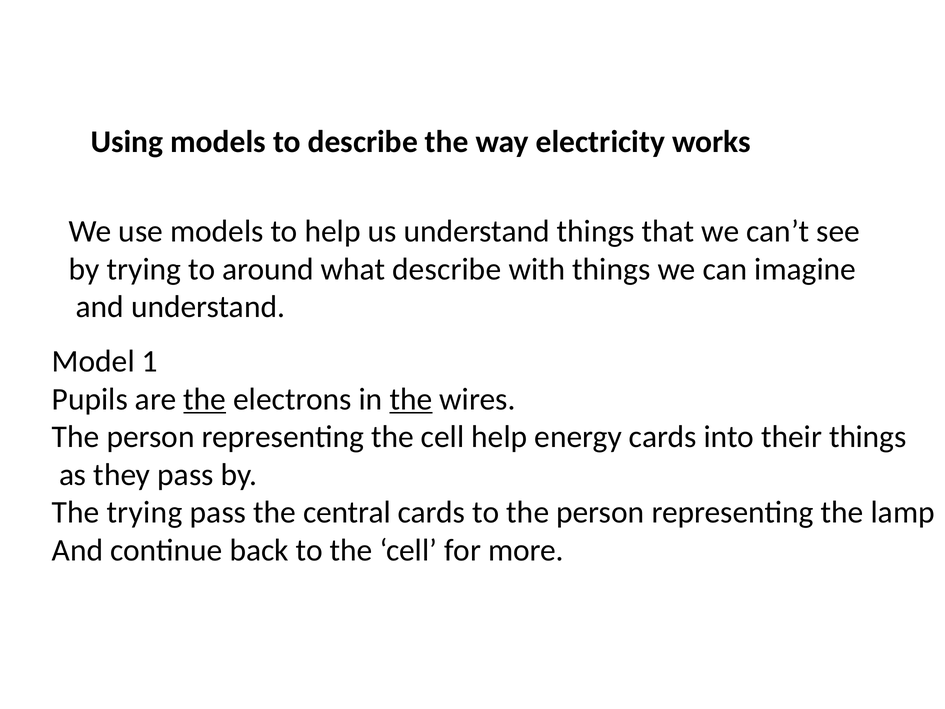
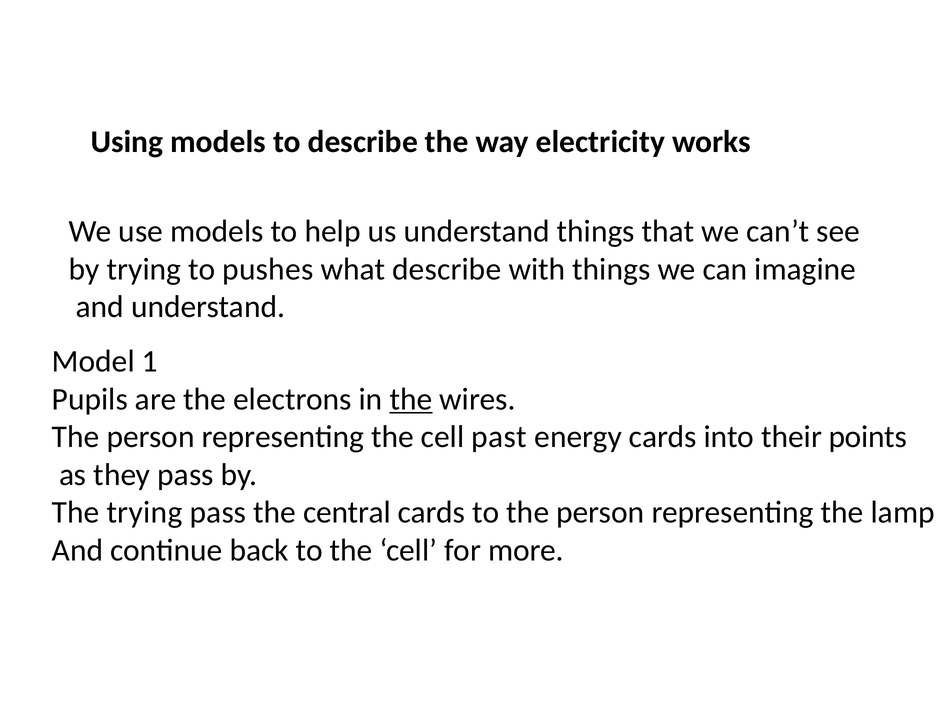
around: around -> pushes (268, 269)
the underline: present -> none (205, 399)
cell help: help -> past (499, 437)
their things: things -> points (868, 437)
